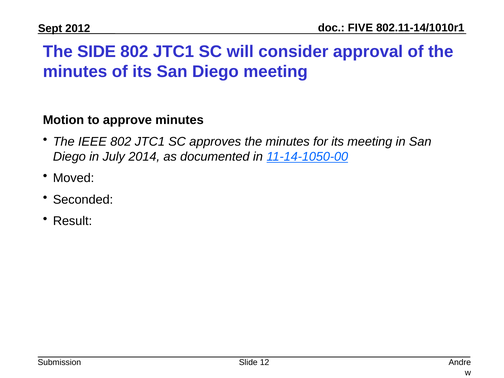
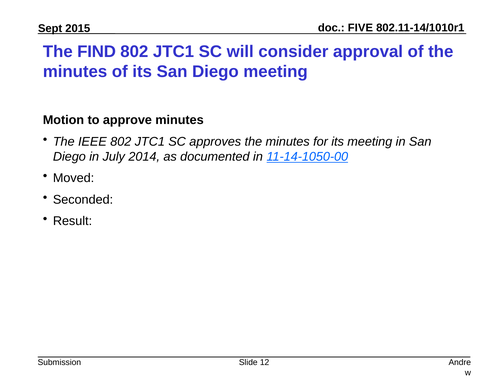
2012: 2012 -> 2015 (78, 29)
SIDE: SIDE -> FIND (97, 52)
